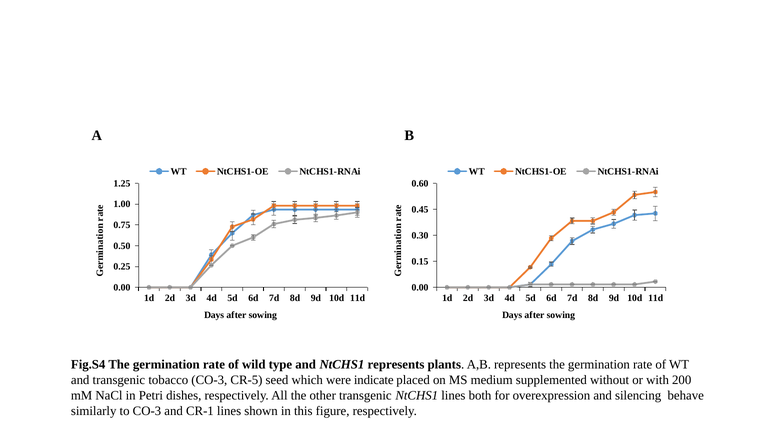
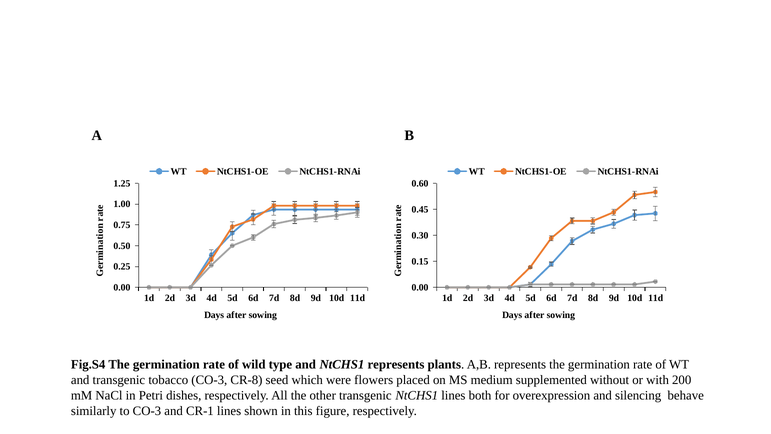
CR-5: CR-5 -> CR-8 (246, 380)
indicate: indicate -> flowers (374, 380)
